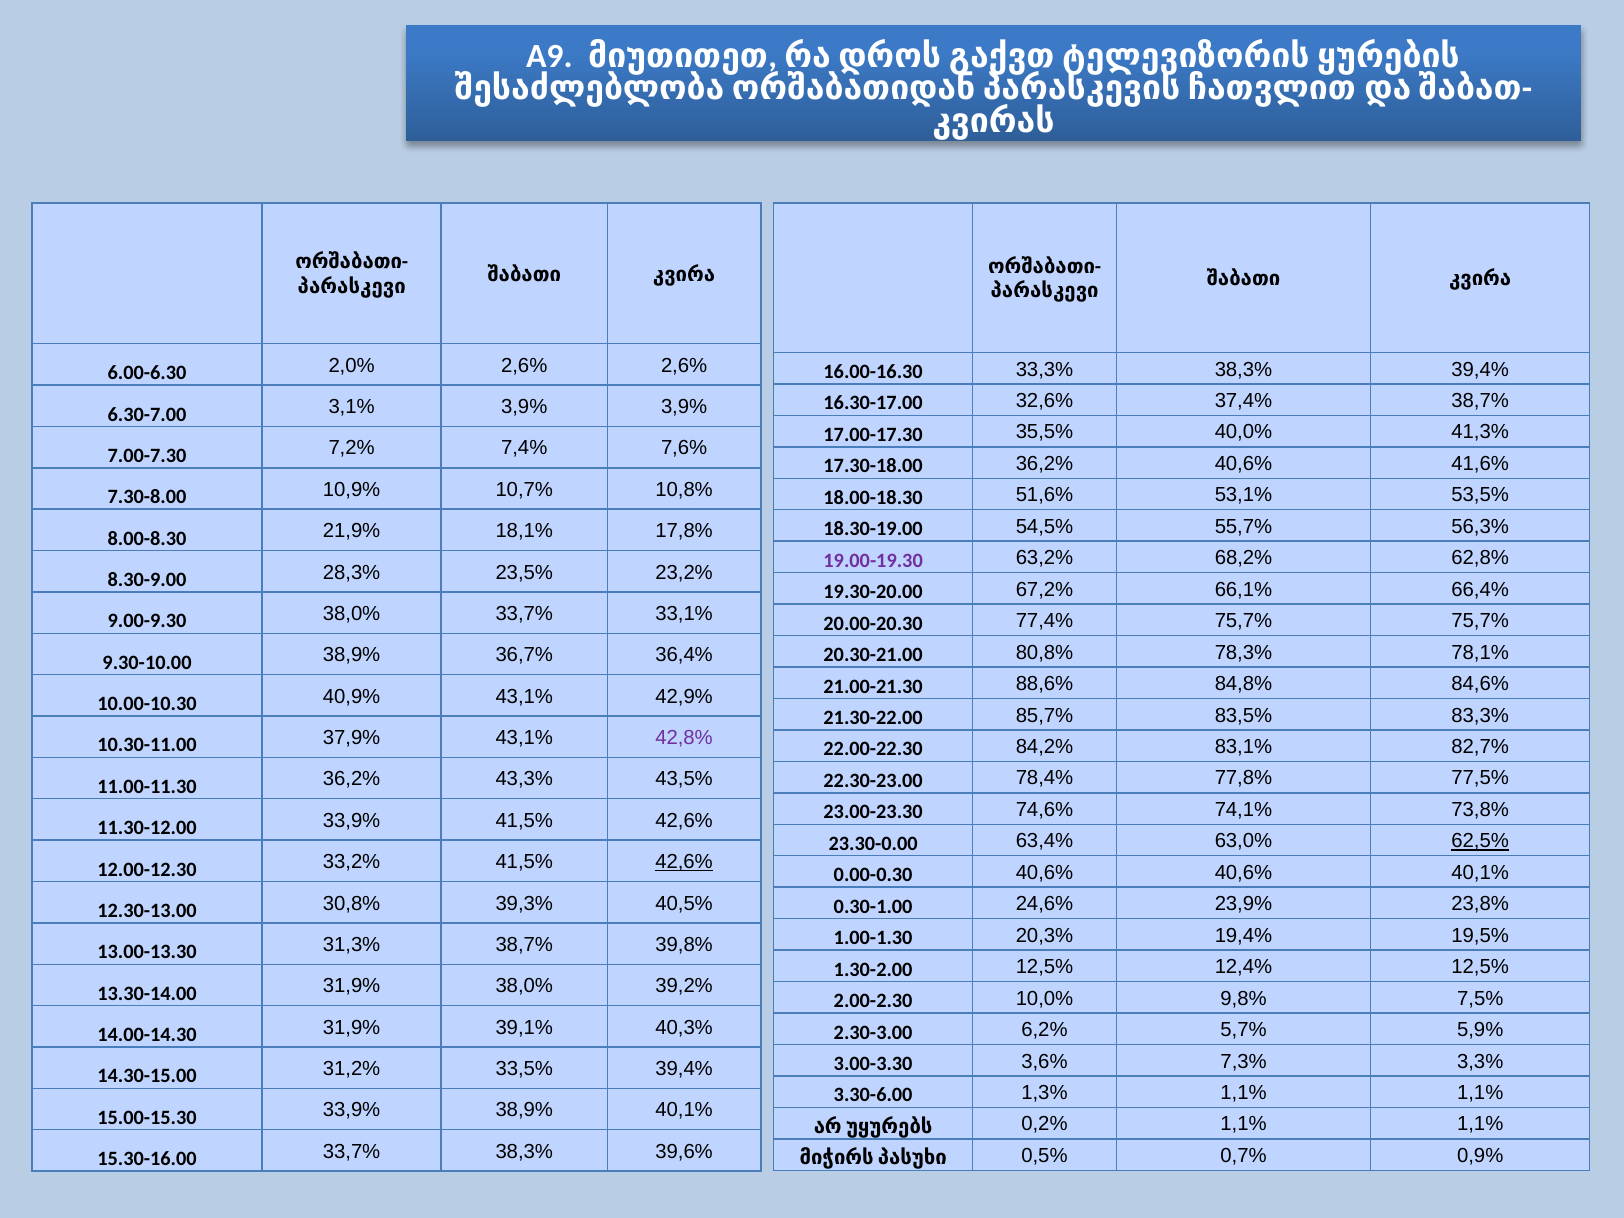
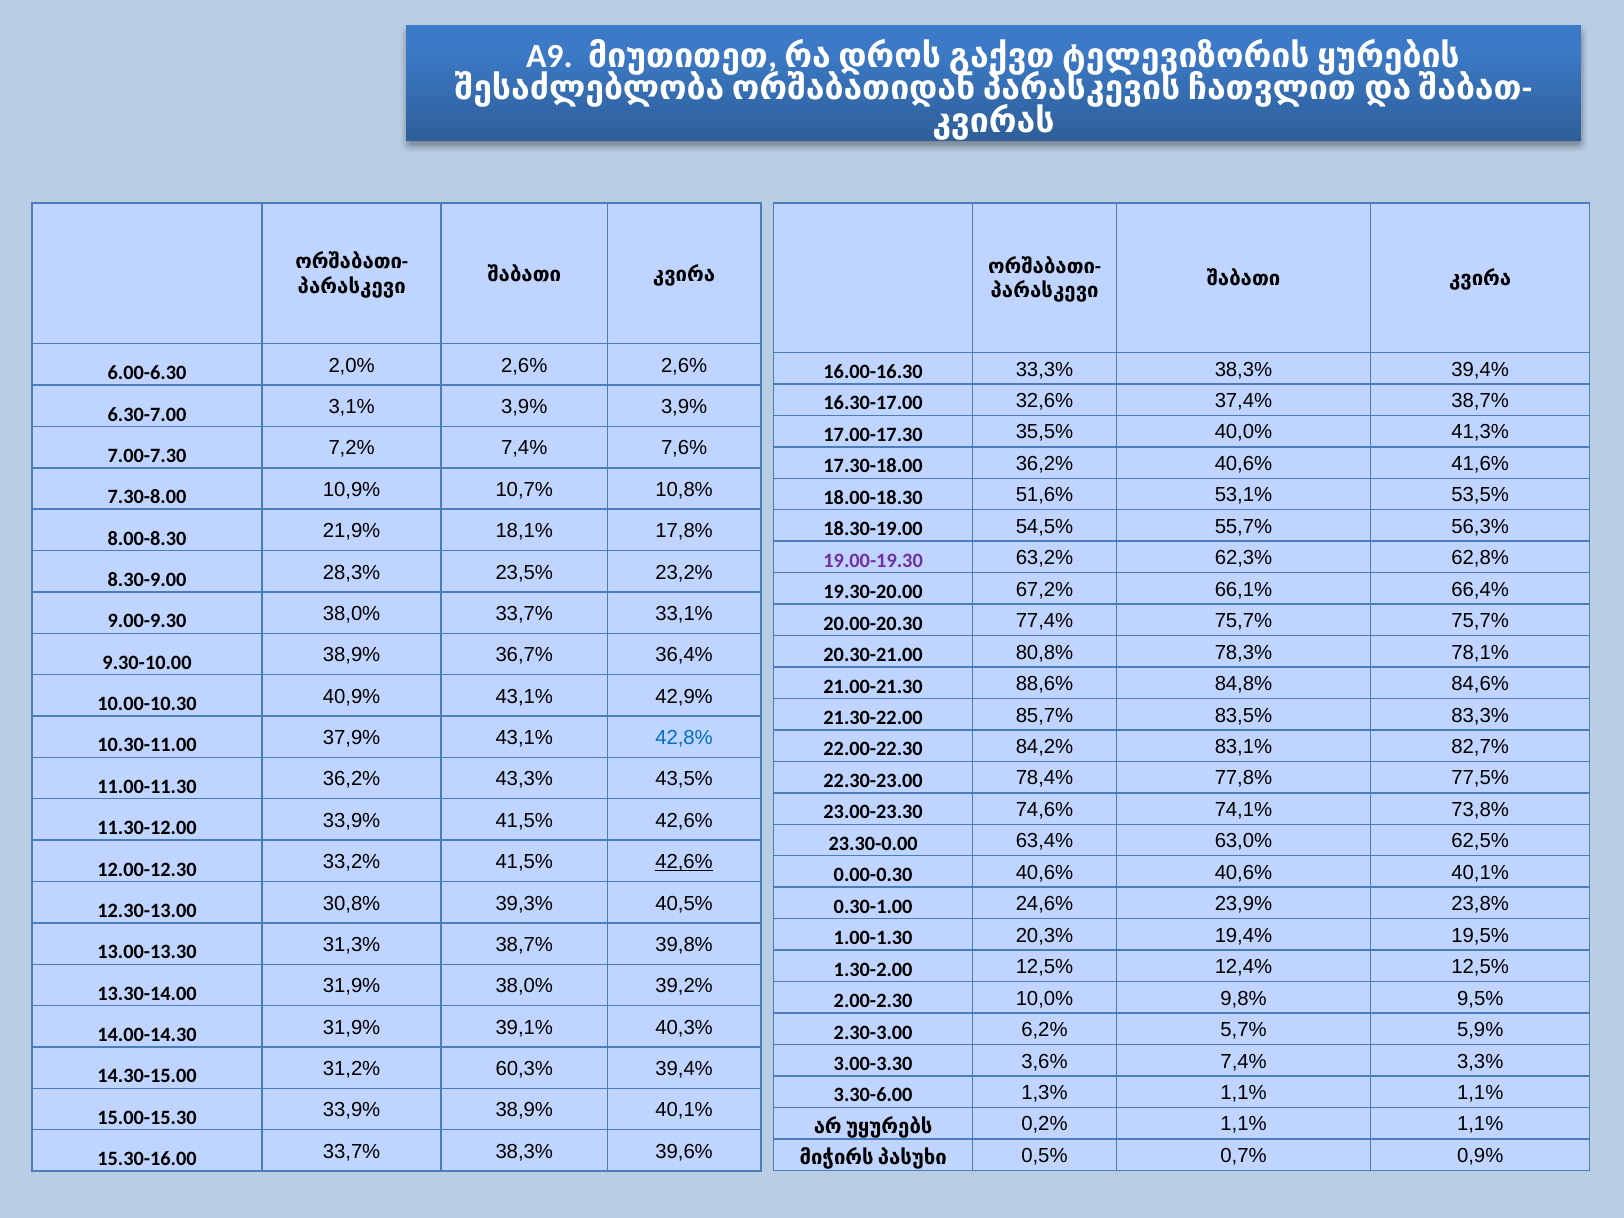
68,2%: 68,2% -> 62,3% (1243, 558)
42,8% colour: purple -> blue (684, 738)
62,5% underline: present -> none (1480, 841)
7,5%: 7,5% -> 9,5% (1480, 998)
3,6% 7,3%: 7,3% -> 7,4% (1244, 1061)
33,5%: 33,5% -> 60,3% (524, 1069)
